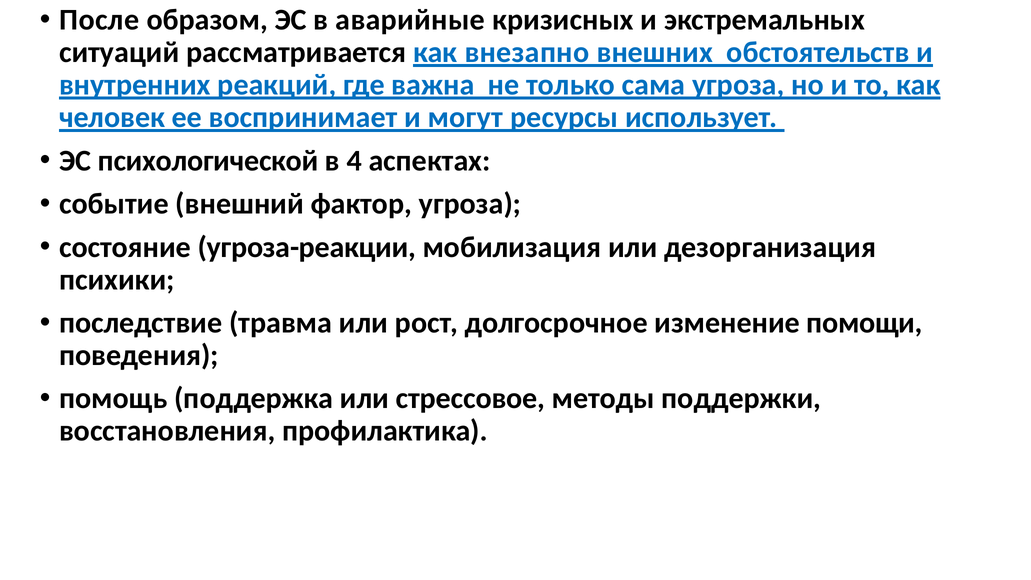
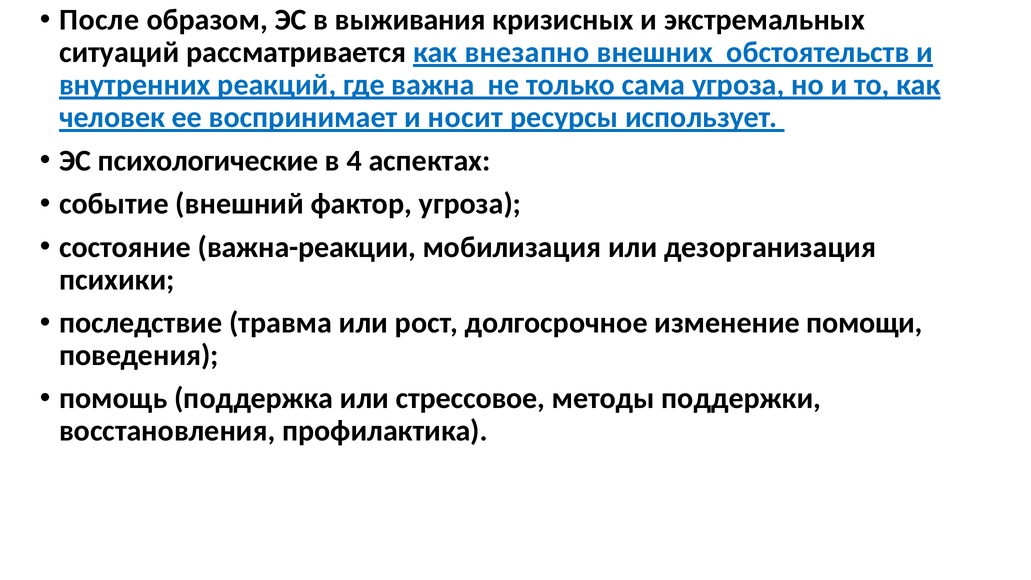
аварийные: аварийные -> выживания (410, 20)
могут: могут -> носит (465, 117)
психологической: психологической -> психологические (208, 161)
угроза-реакции: угроза-реакции -> важна-реакции (307, 247)
